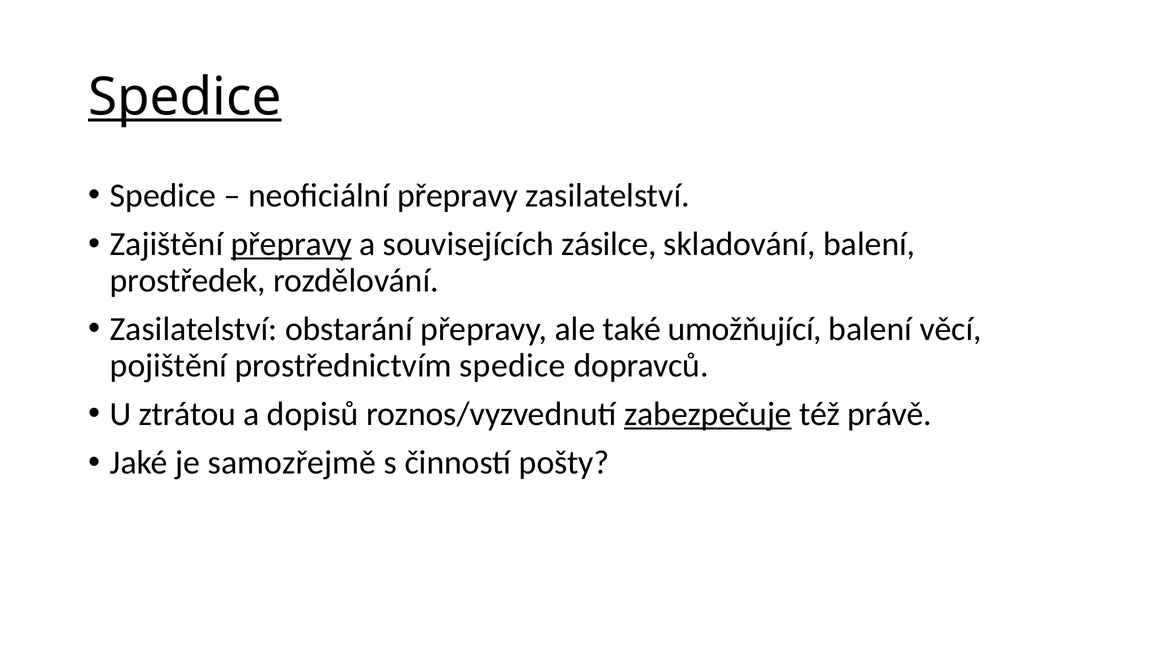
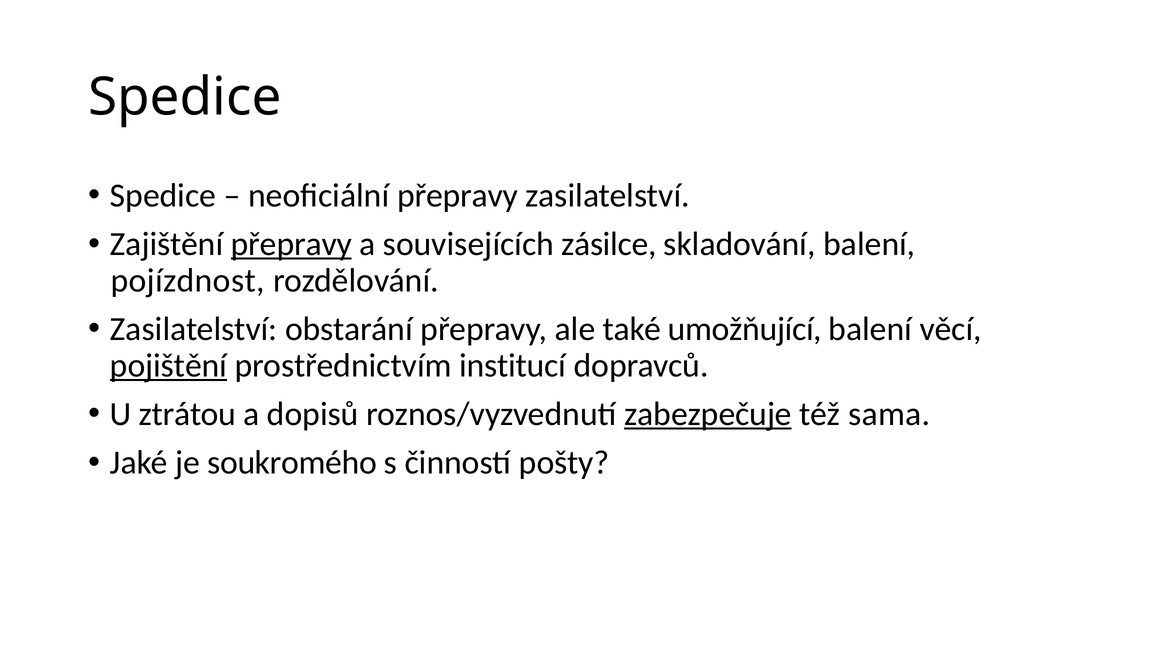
Spedice underline: present -> none (185, 97)
prostředek: prostředek -> pojízdnost (188, 281)
pojištění underline: none -> present (168, 366)
prostřednictvím spedice: spedice -> institucí (513, 366)
právě: právě -> sama (889, 414)
samozřejmě: samozřejmě -> soukromého (292, 463)
